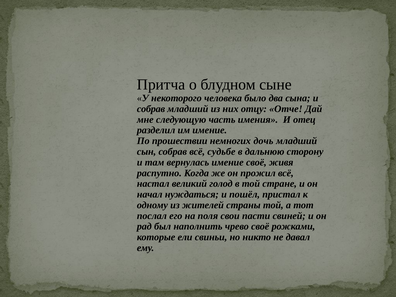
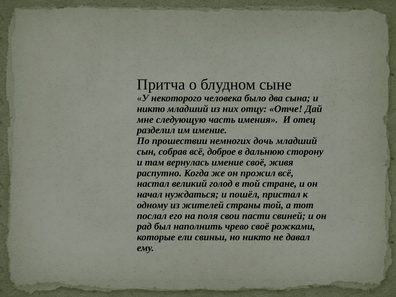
собрав: собрав -> никто (151, 109)
судьбе: судьбе -> доброе (222, 152)
